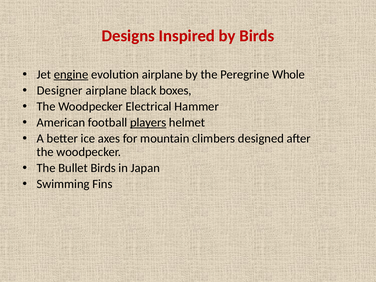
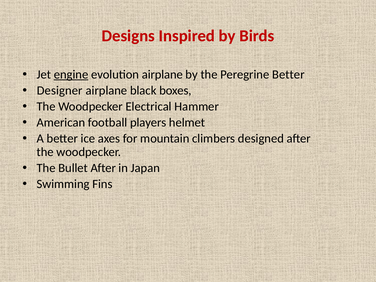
Peregrine Whole: Whole -> Better (288, 74)
players underline: present -> none (148, 122)
Bullet Birds: Birds -> After (103, 168)
